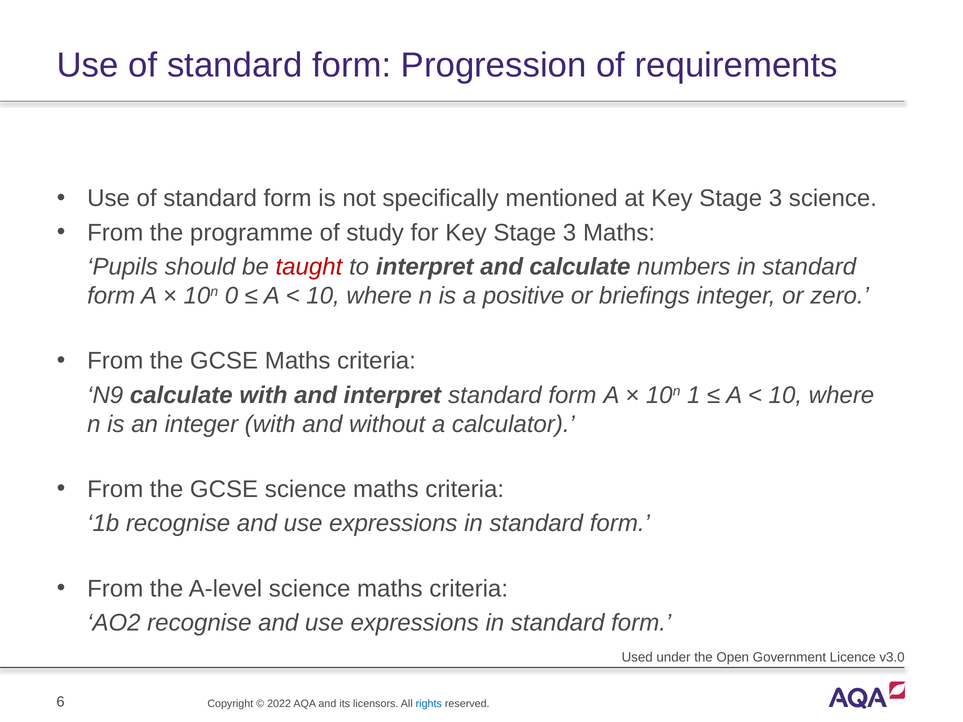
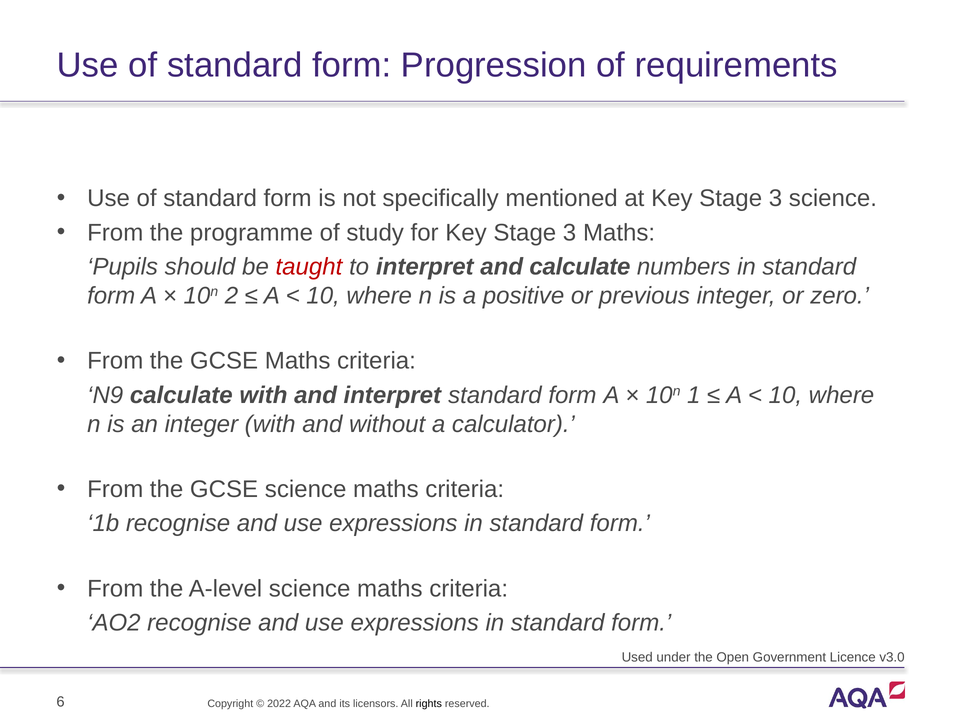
0: 0 -> 2 (231, 296)
briefings: briefings -> previous (644, 296)
rights colour: blue -> black (429, 704)
